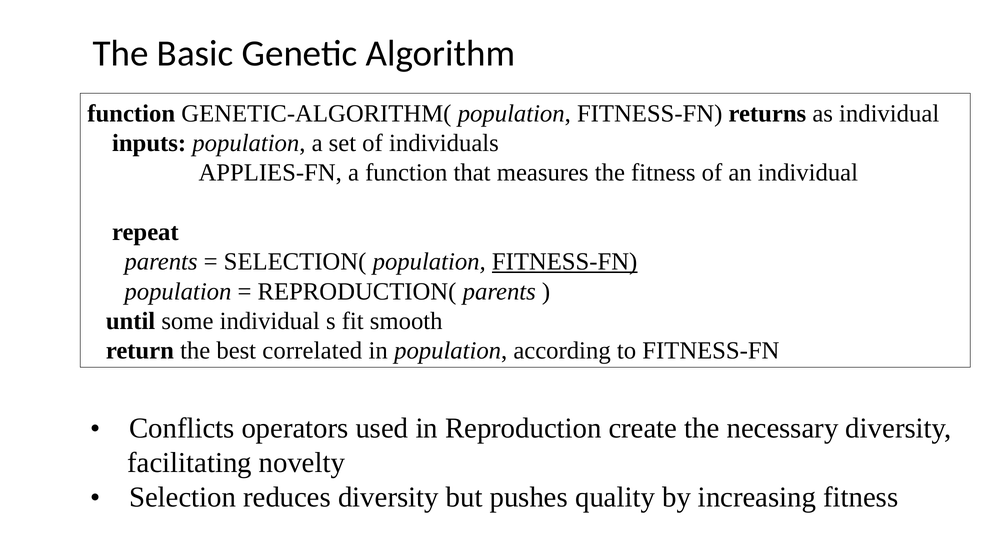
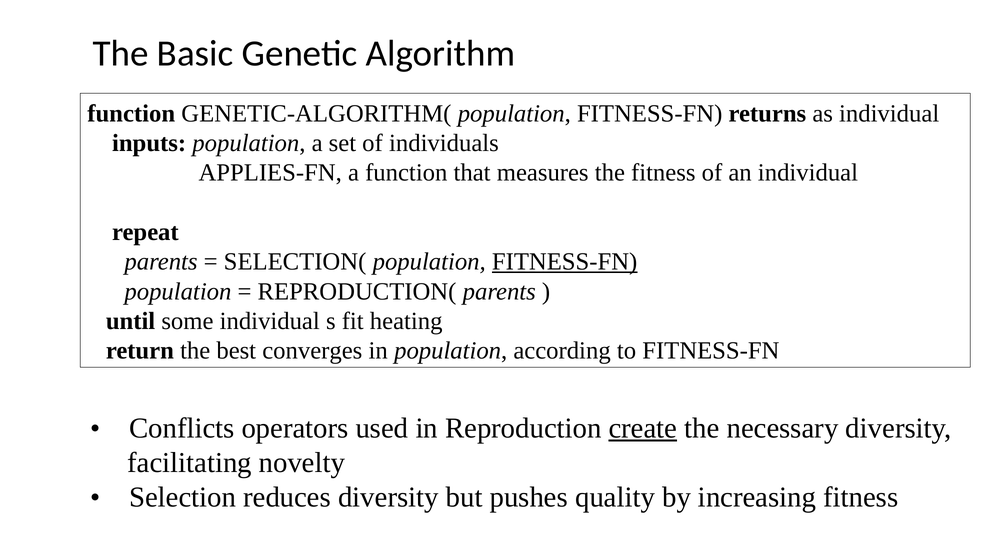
smooth: smooth -> heating (406, 321)
correlated: correlated -> converges (312, 350)
create underline: none -> present (643, 428)
